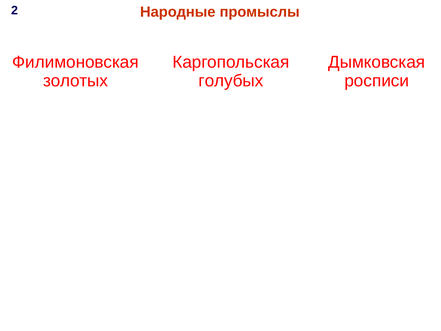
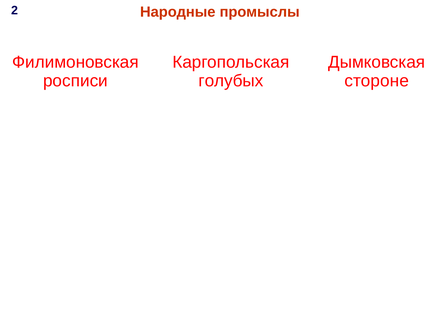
золотых: золотых -> росписи (75, 81)
росписи: росписи -> стороне (377, 81)
